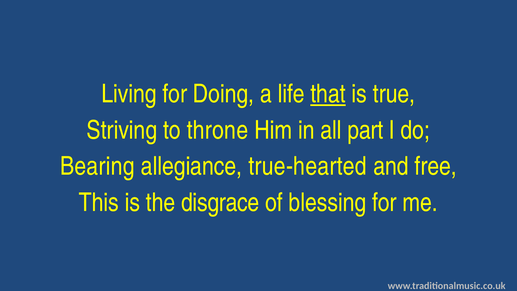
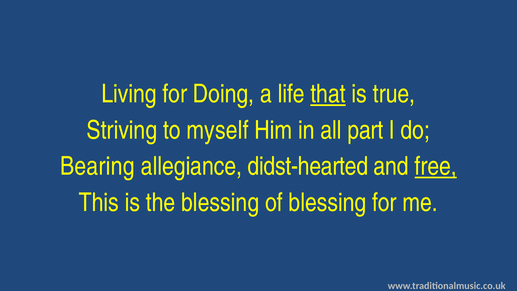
throne: throne -> myself (217, 130)
true-hearted: true-hearted -> didst-hearted (308, 166)
free underline: none -> present (436, 166)
the disgrace: disgrace -> blessing (220, 203)
